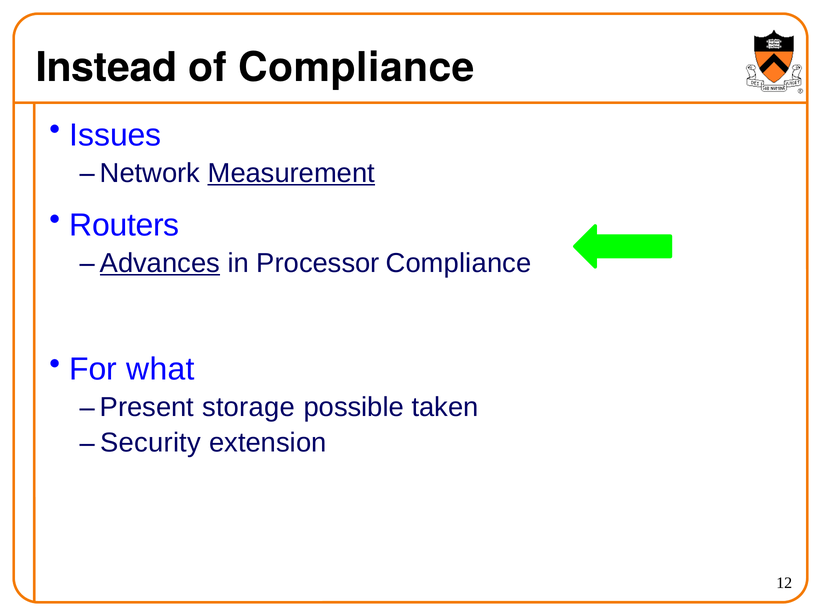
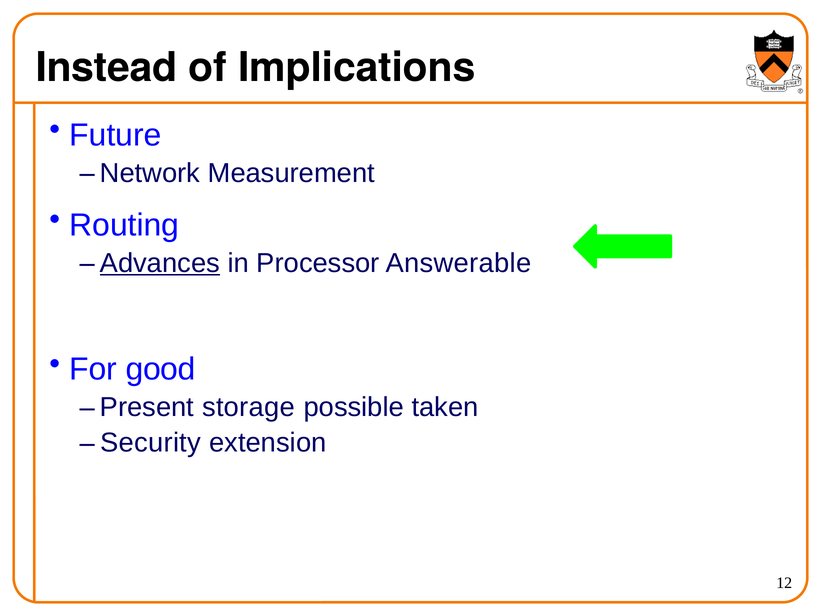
of Compliance: Compliance -> Implications (357, 68)
Issues: Issues -> Future (115, 135)
Measurement underline: present -> none (291, 173)
Routers: Routers -> Routing (124, 225)
Processor Compliance: Compliance -> Answerable (458, 263)
what: what -> good (161, 369)
